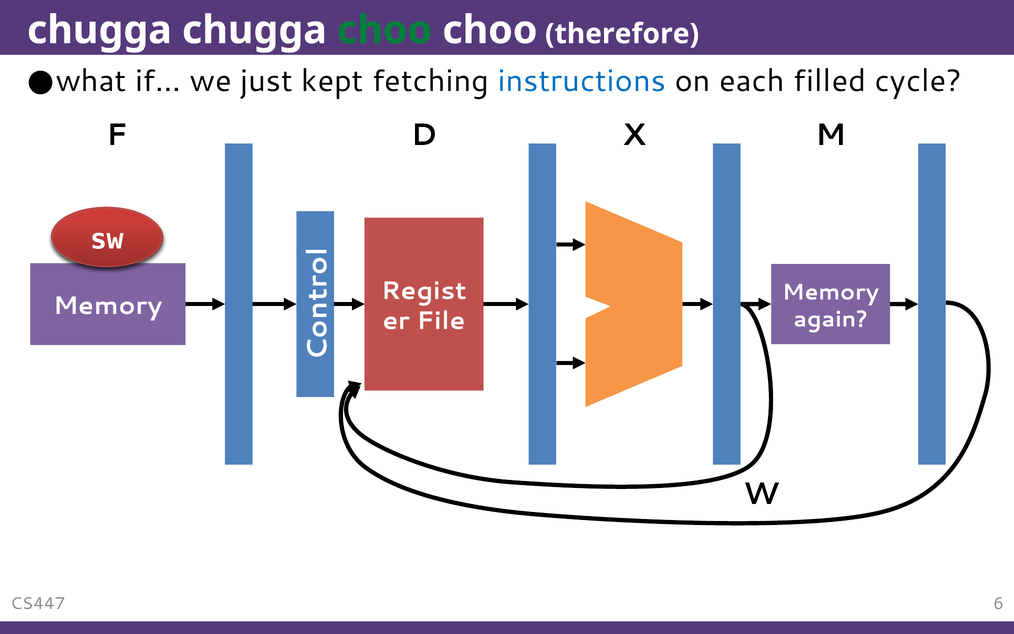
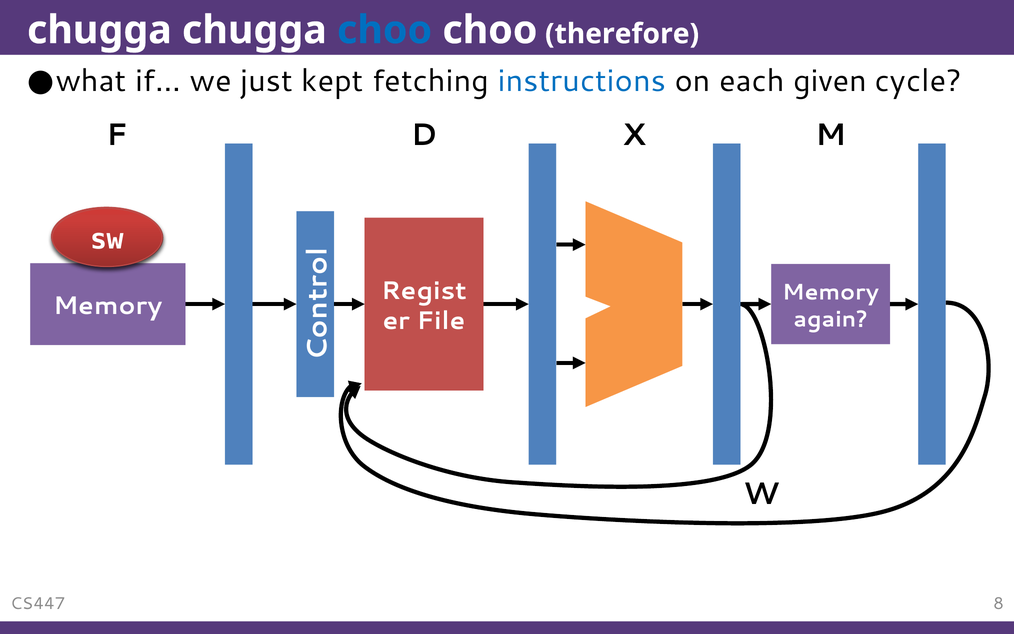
choo colour: green -> blue (385, 30)
filled: filled -> given (830, 81)
6: 6 -> 8 (999, 604)
